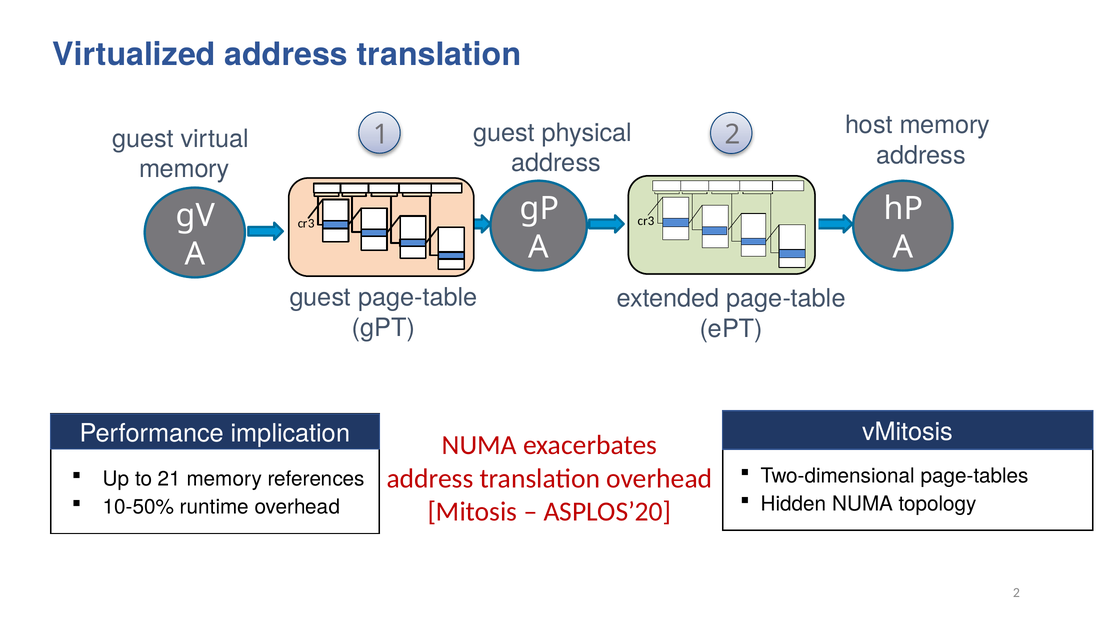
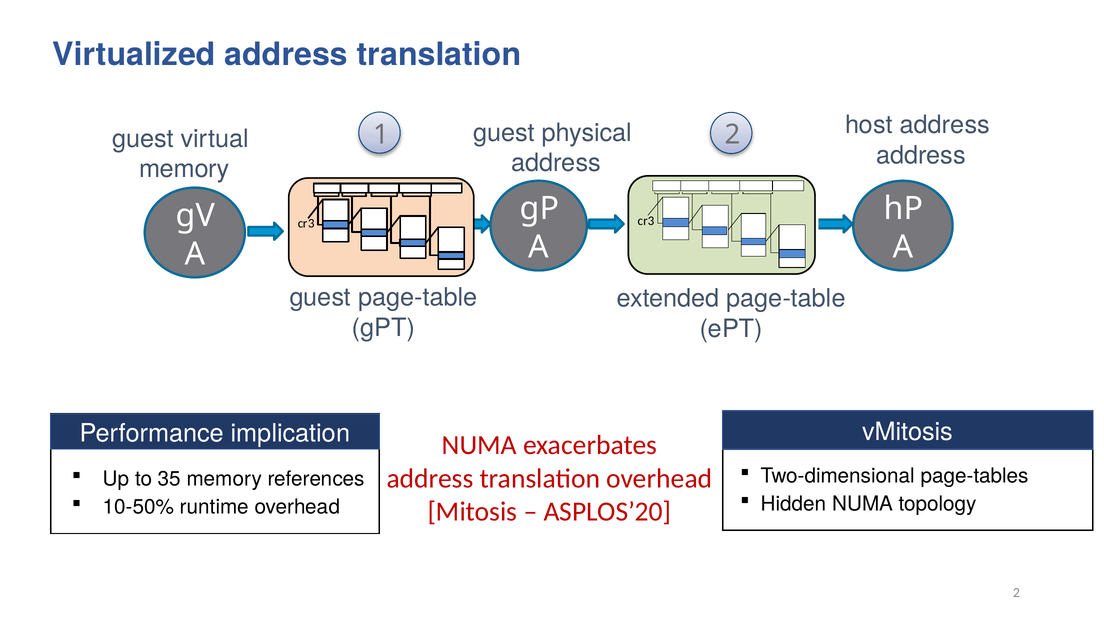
host memory: memory -> address (945, 125)
21: 21 -> 35 (169, 479)
